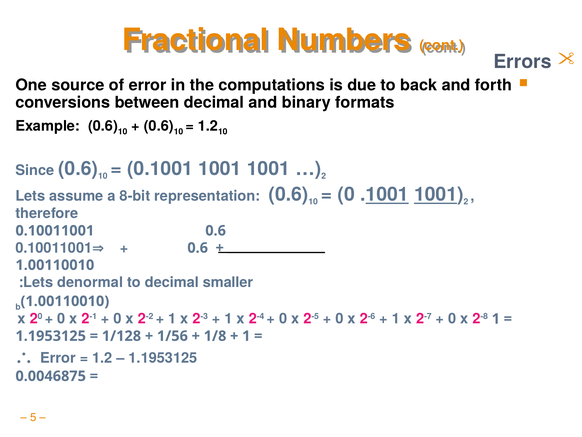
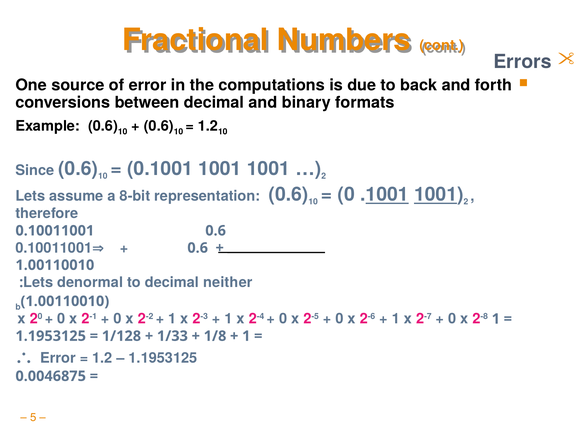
smaller: smaller -> neither (228, 282)
1/56: 1/56 -> 1/33 (172, 336)
